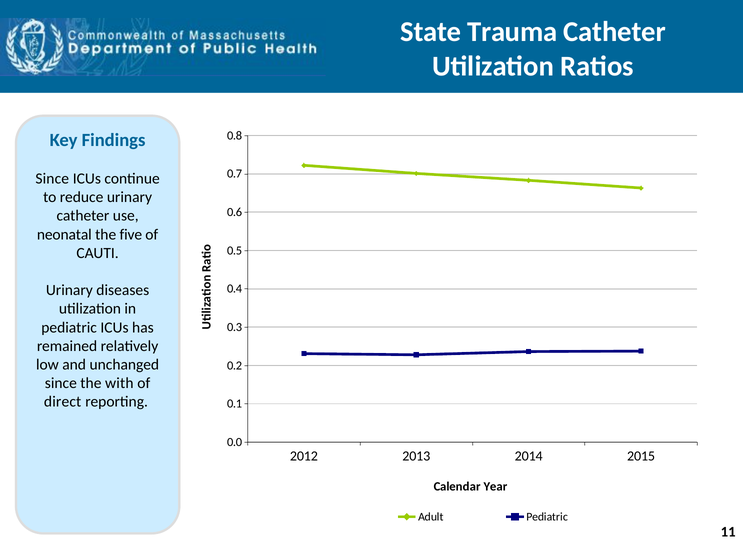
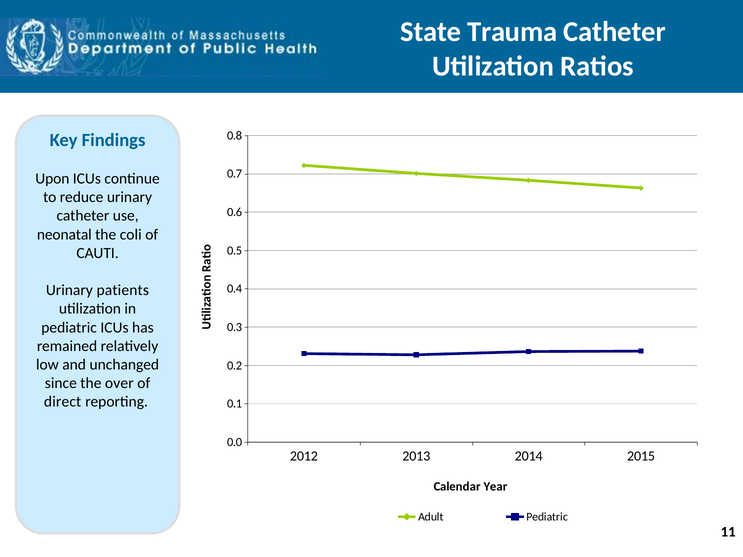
Since: Since -> Upon (52, 179)
five: five -> coli (131, 235)
diseases: diseases -> patients (123, 290)
with: with -> over (119, 383)
